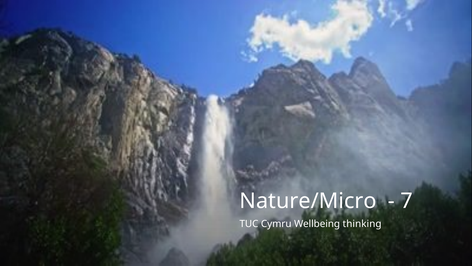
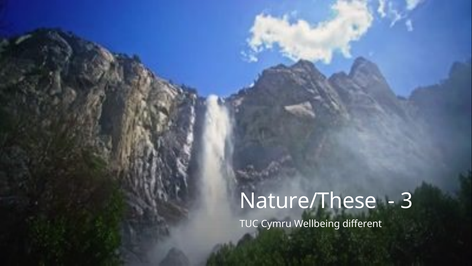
Nature/Micro: Nature/Micro -> Nature/These (308, 201)
7: 7 -> 3 (407, 201)
thinking: thinking -> different (362, 224)
